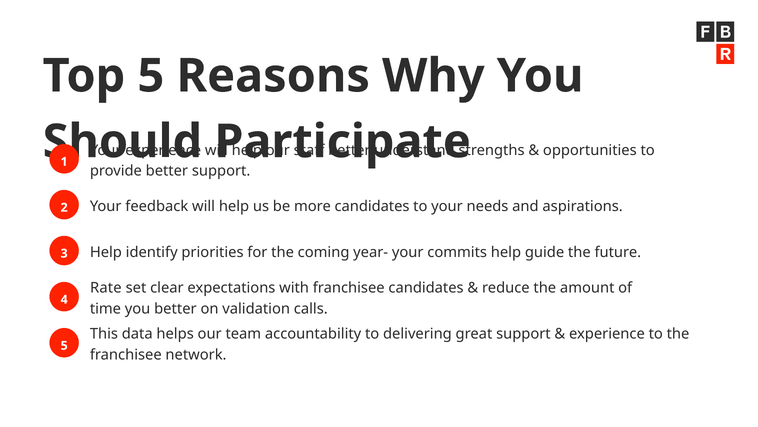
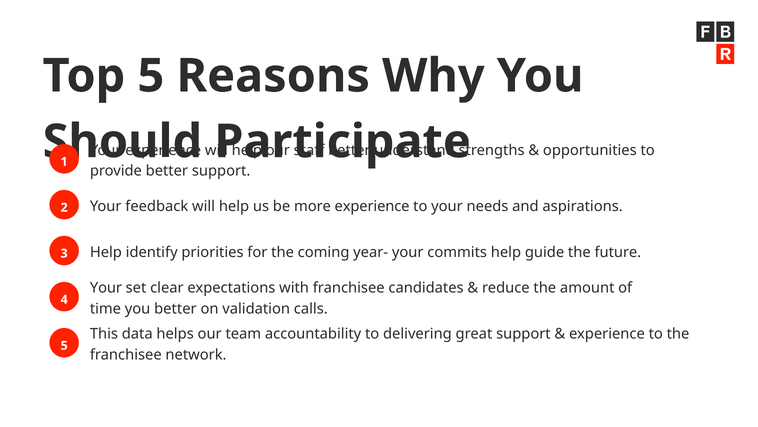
more candidates: candidates -> experience (372, 206)
Rate: Rate -> Your (106, 288)
